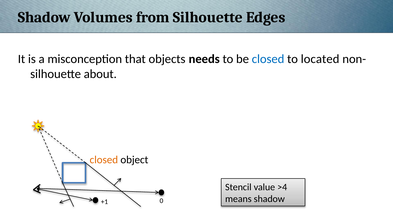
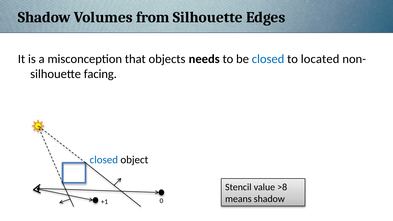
about: about -> facing (100, 74)
closed colour: orange -> blue (104, 160)
>4: >4 -> >8 (282, 187)
